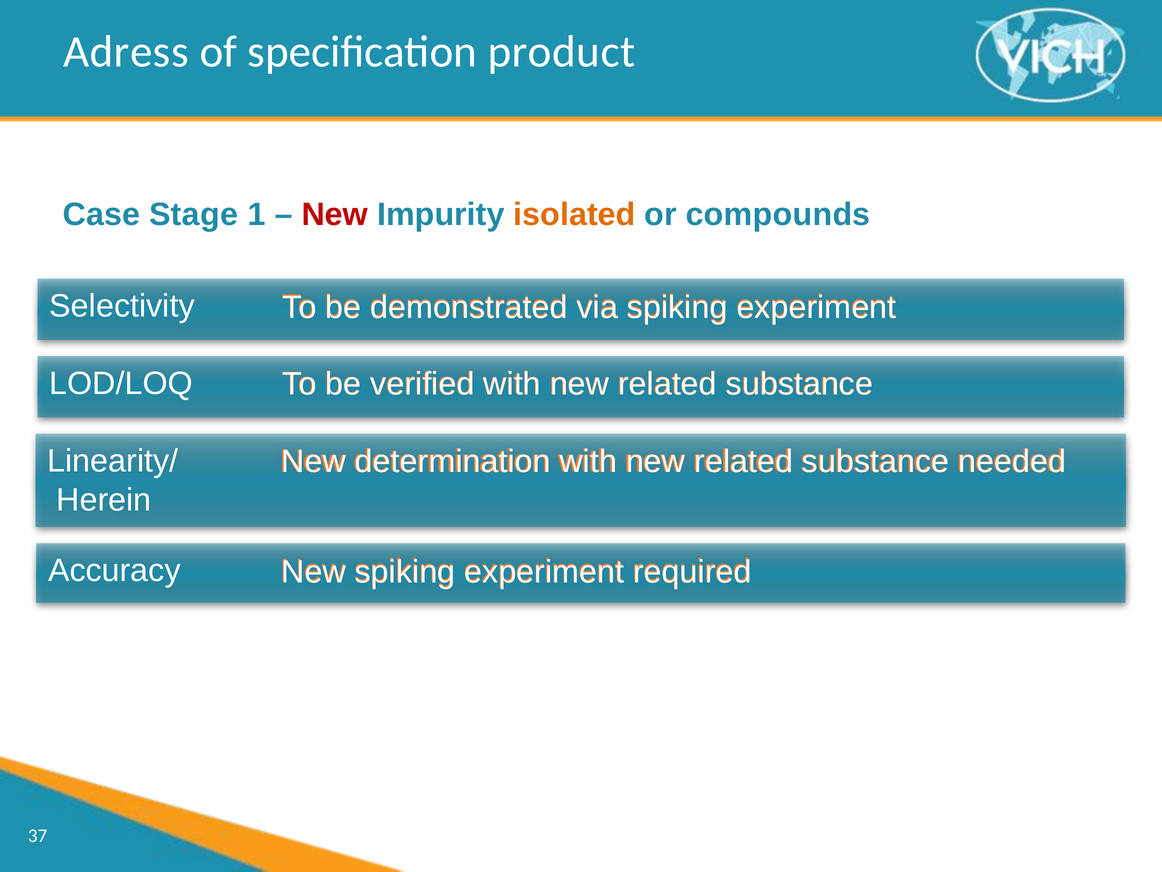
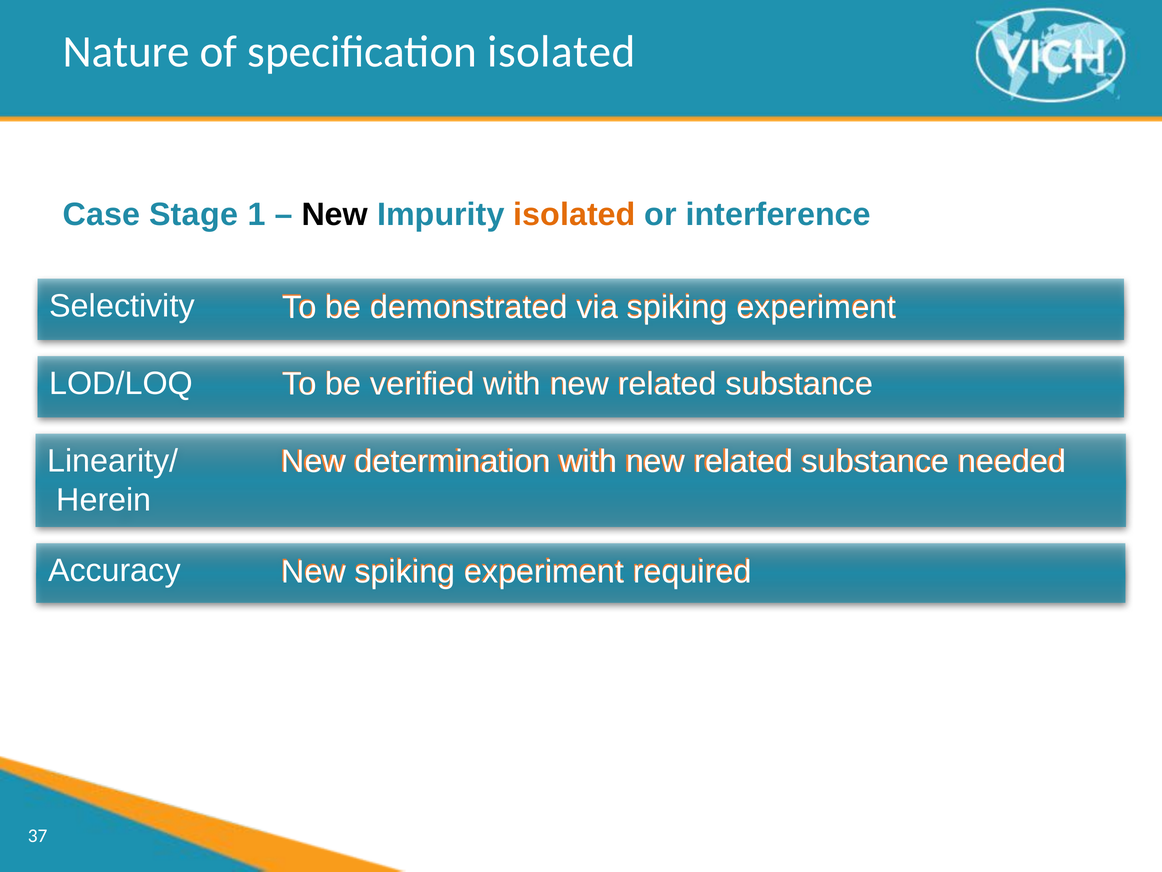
Adress: Adress -> Nature (126, 52)
specification product: product -> isolated (561, 52)
New colour: red -> black (335, 214)
compounds: compounds -> interference (778, 214)
